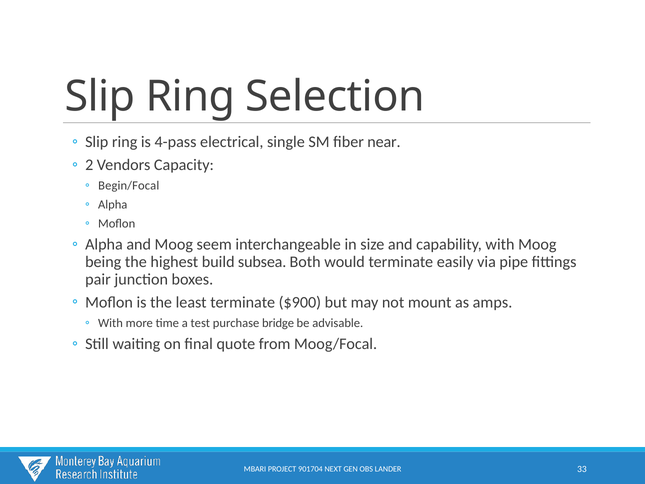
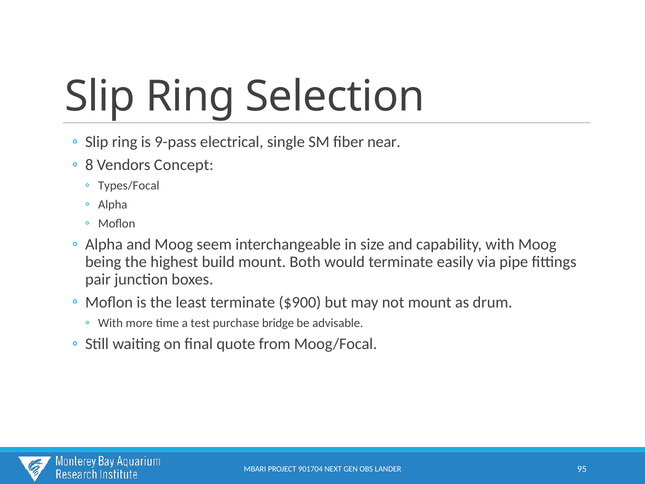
4-pass: 4-pass -> 9-pass (176, 142)
2: 2 -> 8 (89, 165)
Capacity: Capacity -> Concept (184, 165)
Begin/Focal: Begin/Focal -> Types/Focal (129, 186)
build subsea: subsea -> mount (262, 262)
amps: amps -> drum (493, 302)
33: 33 -> 95 (582, 469)
